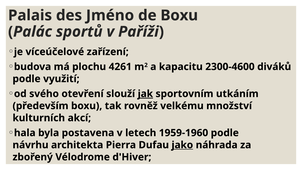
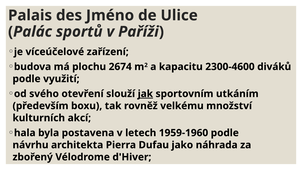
de Boxu: Boxu -> Ulice (179, 15)
4261: 4261 -> 2674 (120, 67)
jako underline: present -> none (182, 145)
